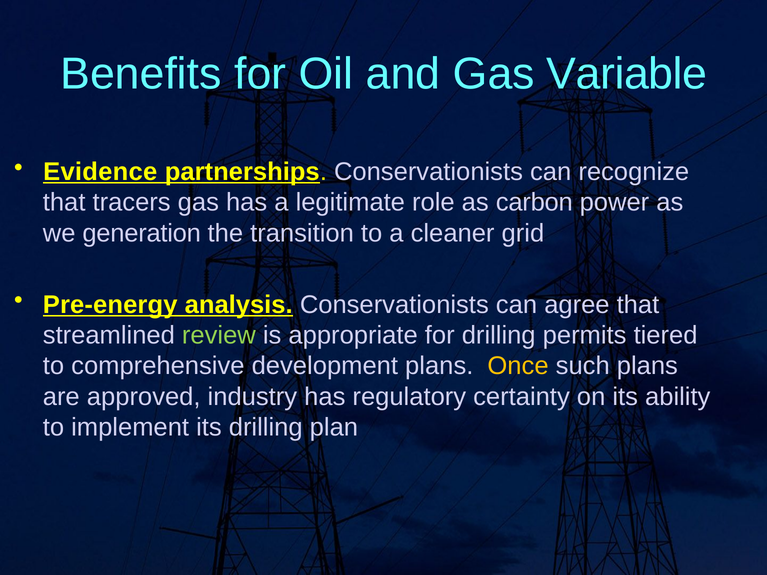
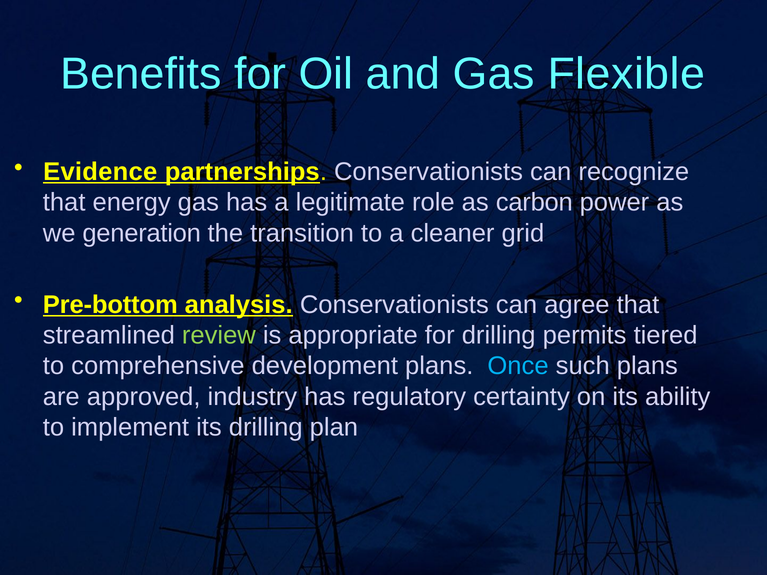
Variable: Variable -> Flexible (626, 74)
tracers: tracers -> energy (132, 202)
Pre-energy: Pre-energy -> Pre-bottom (110, 305)
Once colour: yellow -> light blue (518, 366)
